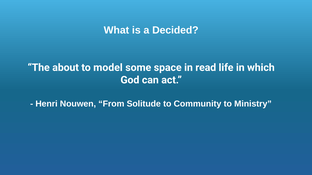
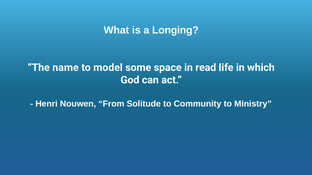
Decided: Decided -> Longing (175, 30)
about: about -> name (66, 68)
